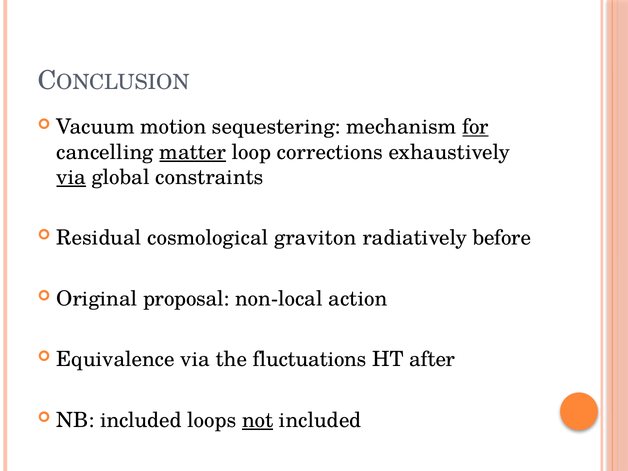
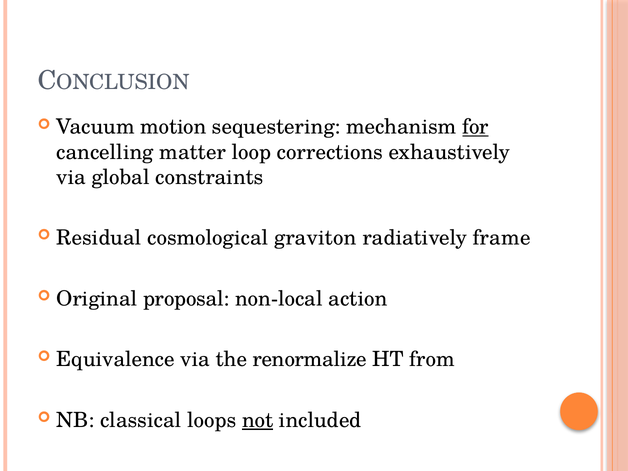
matter underline: present -> none (193, 152)
via underline: present -> none (71, 177)
before: before -> frame (502, 238)
fluctuations: fluctuations -> renormalize (310, 359)
after: after -> from (432, 359)
NB included: included -> classical (141, 420)
